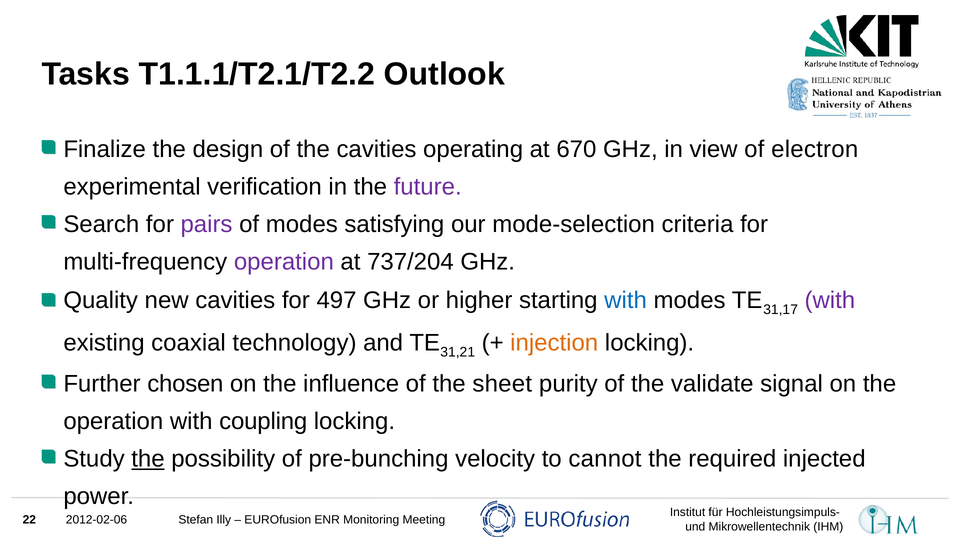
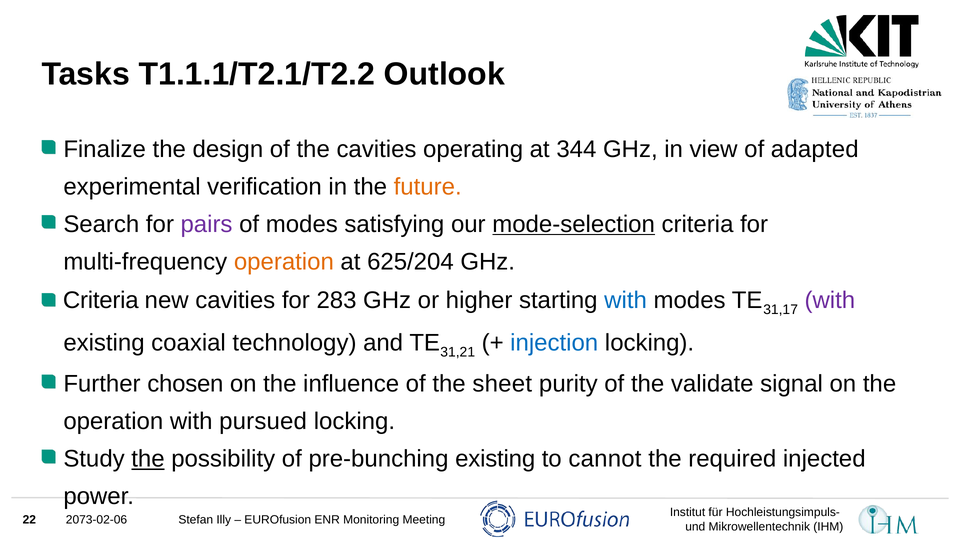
670: 670 -> 344 (576, 149)
electron: electron -> adapted (815, 149)
future colour: purple -> orange (428, 187)
mode-selection underline: none -> present (574, 224)
operation colour: purple -> orange (284, 262)
737/204: 737/204 -> 625/204 (410, 262)
Quality: Quality -> Criteria (101, 300)
497: 497 -> 283 (337, 300)
injection colour: orange -> blue (554, 343)
coupling: coupling -> pursued (263, 422)
pre-bunching velocity: velocity -> existing (495, 459)
2012-02-06: 2012-02-06 -> 2073-02-06 (96, 520)
